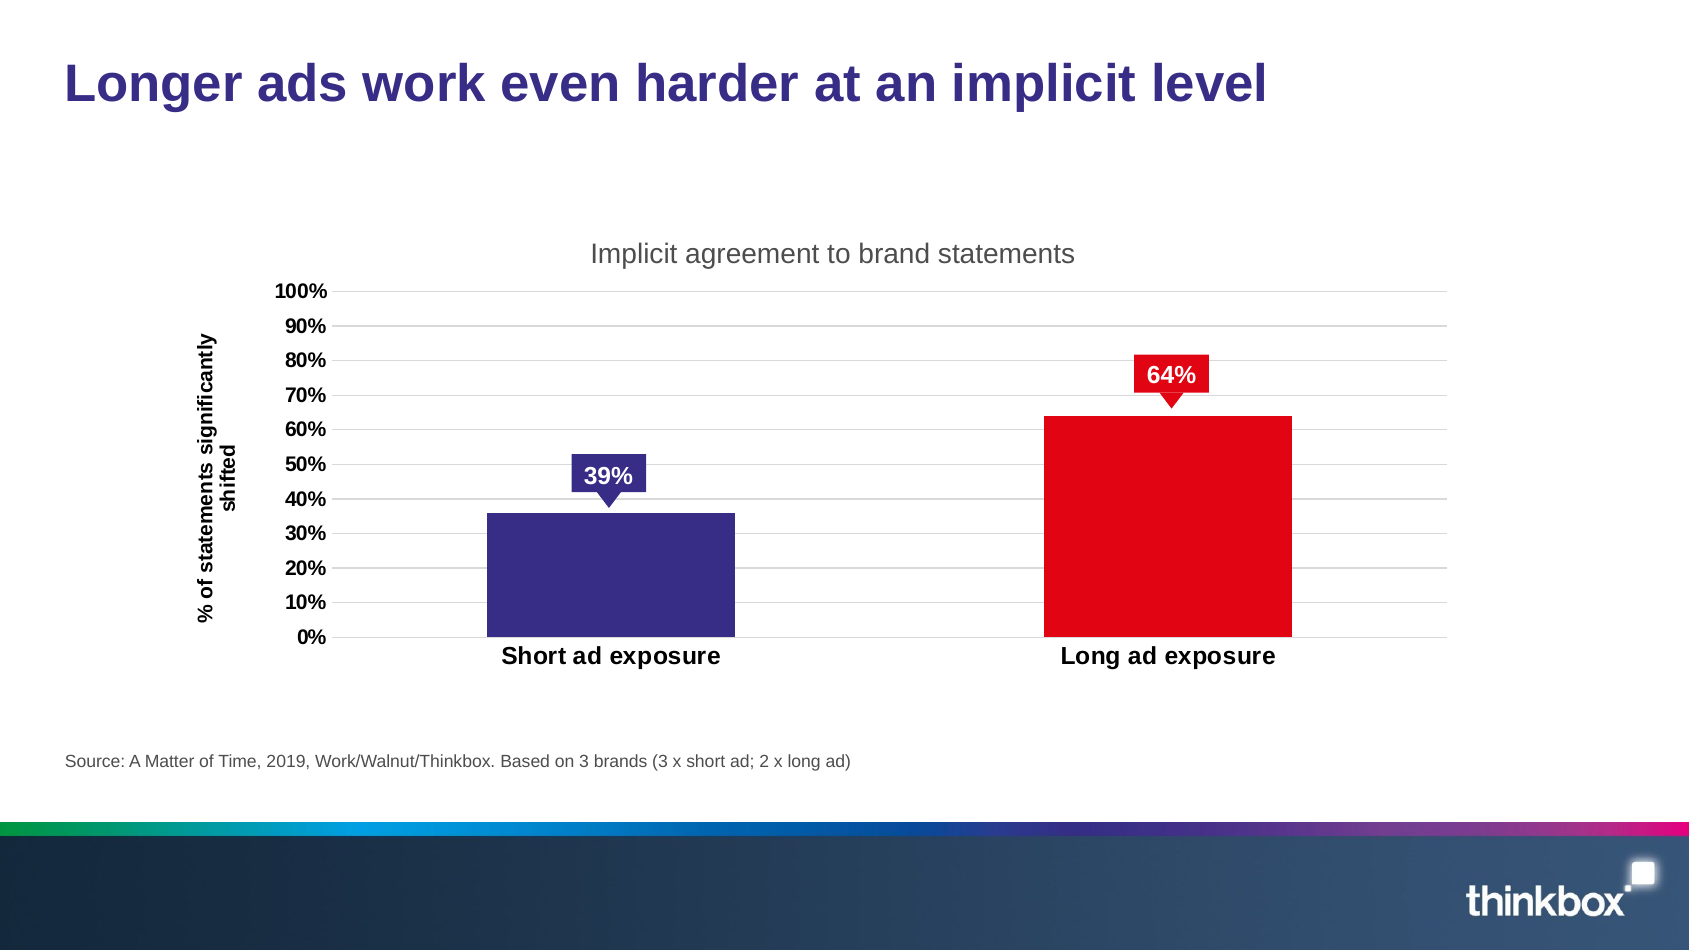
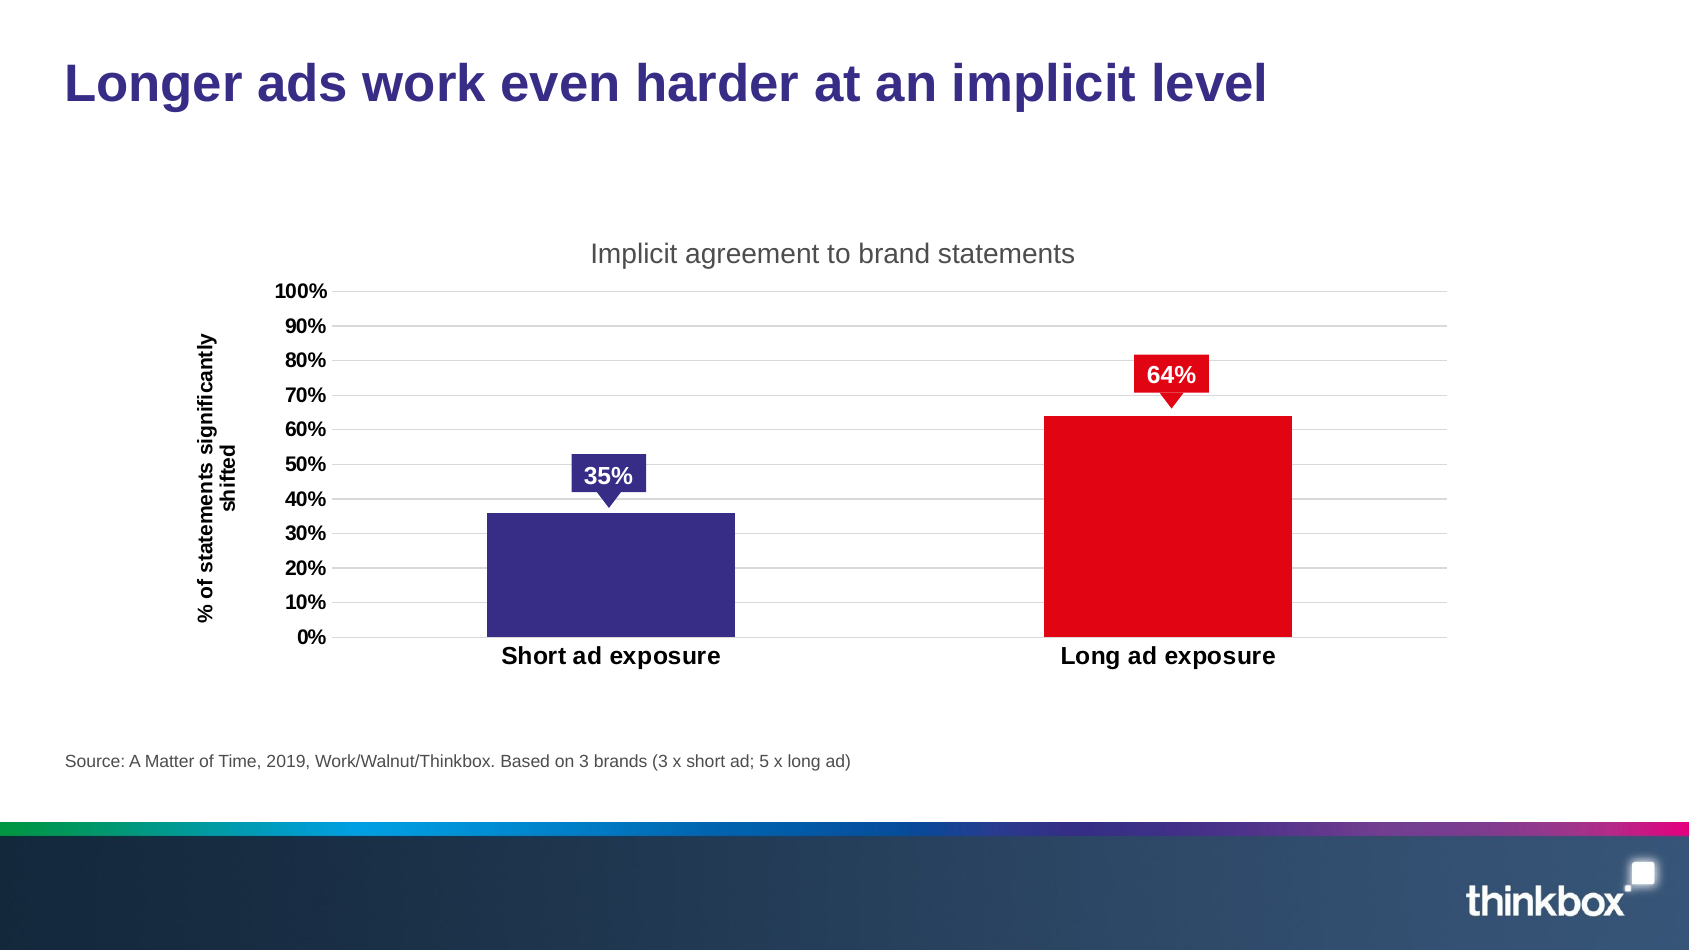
39%: 39% -> 35% (608, 477)
2: 2 -> 5 (764, 761)
